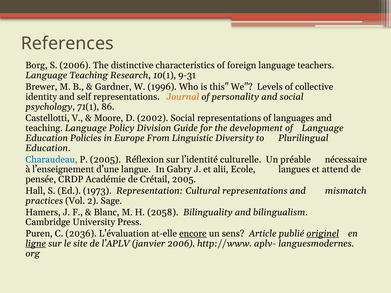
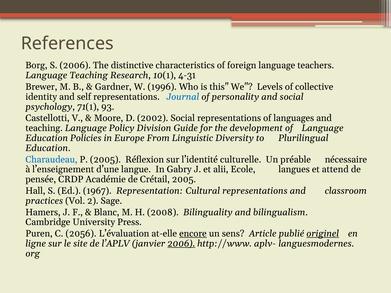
9-31: 9-31 -> 4-31 (187, 75)
Journal colour: orange -> blue (183, 97)
86: 86 -> 93 (108, 107)
1973: 1973 -> 1967 (97, 191)
mismatch: mismatch -> classroom (346, 191)
2058: 2058 -> 2008 (163, 212)
2036: 2036 -> 2056 (81, 234)
ligne underline: present -> none (36, 244)
2006 underline: none -> present (181, 244)
